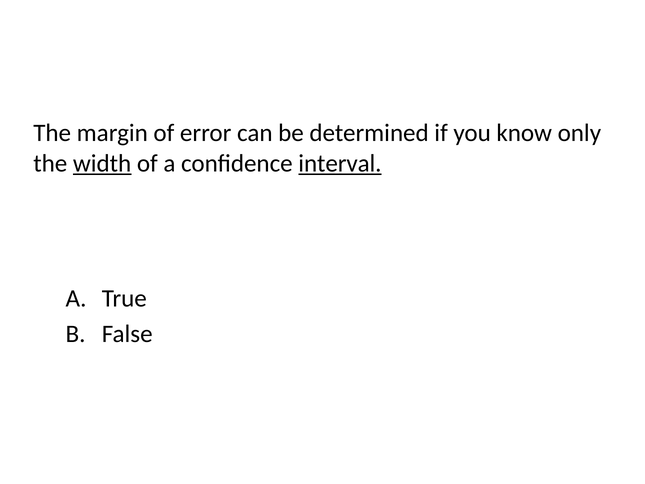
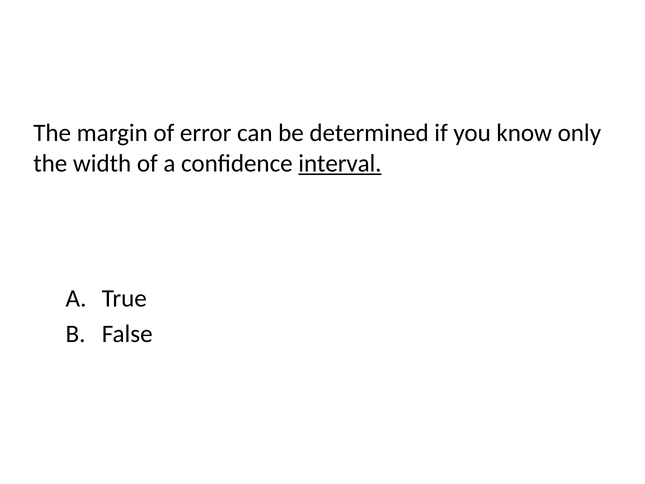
width underline: present -> none (102, 163)
